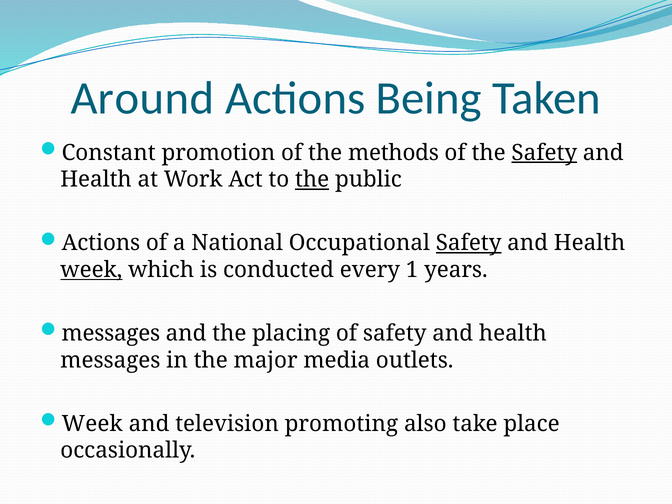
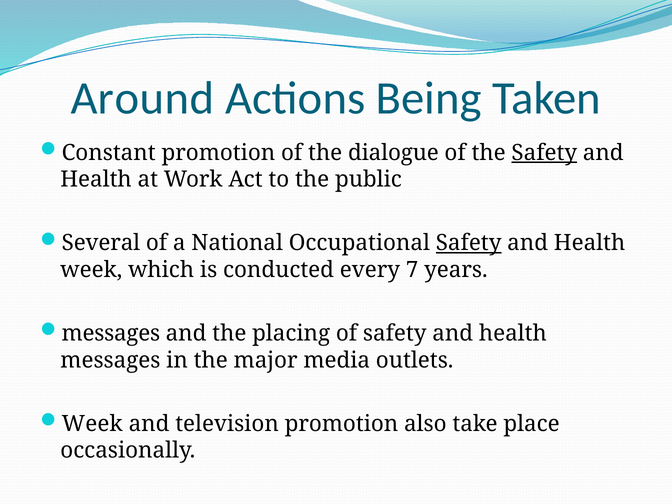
methods: methods -> dialogue (393, 153)
the underline: present -> none (312, 180)
Actions: Actions -> Several (101, 243)
week underline: present -> none (91, 270)
1: 1 -> 7 (412, 270)
television promoting: promoting -> promotion (341, 424)
